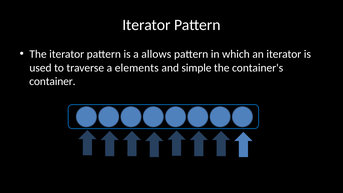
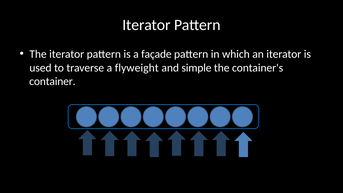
allows: allows -> façade (156, 54)
elements: elements -> flyweight (137, 68)
